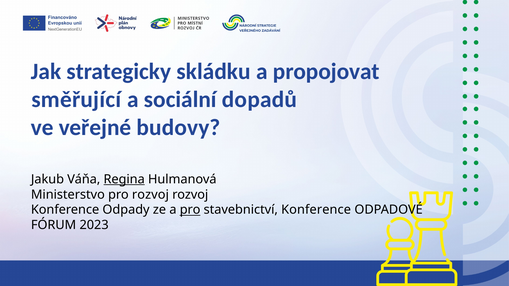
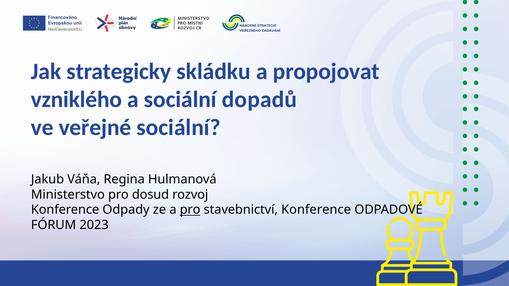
směřující: směřující -> vzniklého (76, 100)
veřejné budovy: budovy -> sociální (179, 128)
Regina underline: present -> none (124, 179)
pro rozvoj: rozvoj -> dosud (150, 195)
